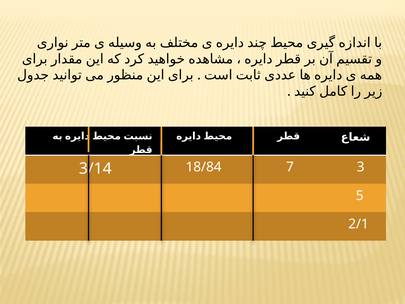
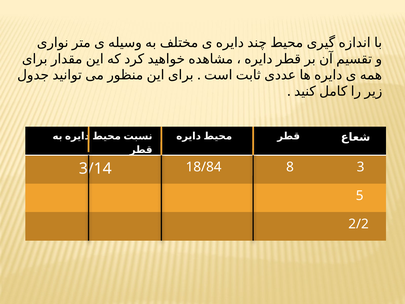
7: 7 -> 8 (290, 167)
2/1: 2/1 -> 2/2 (359, 224)
